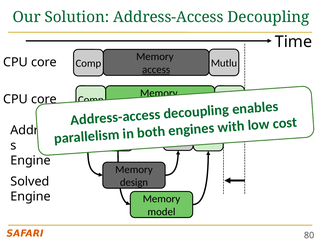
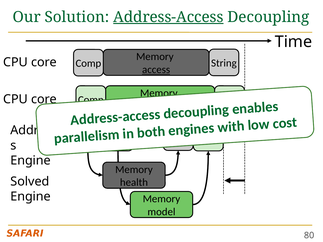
Address-Access underline: none -> present (168, 17)
Mutlu: Mutlu -> String (224, 63)
design: design -> health (134, 183)
